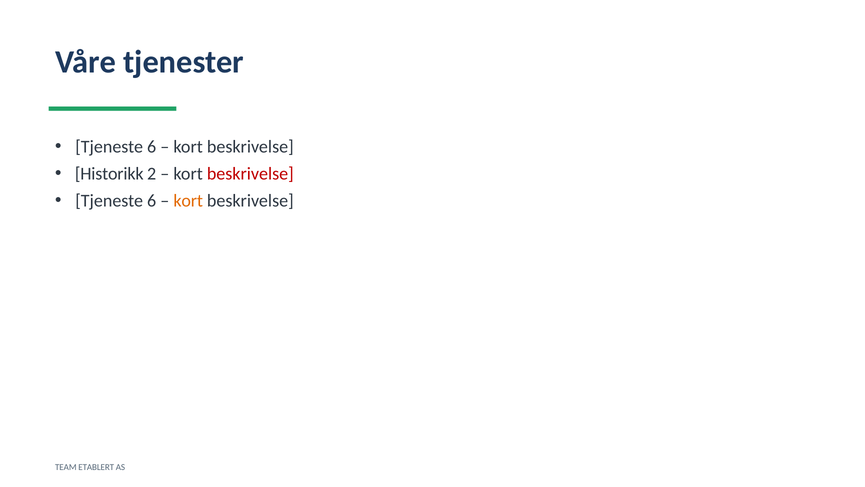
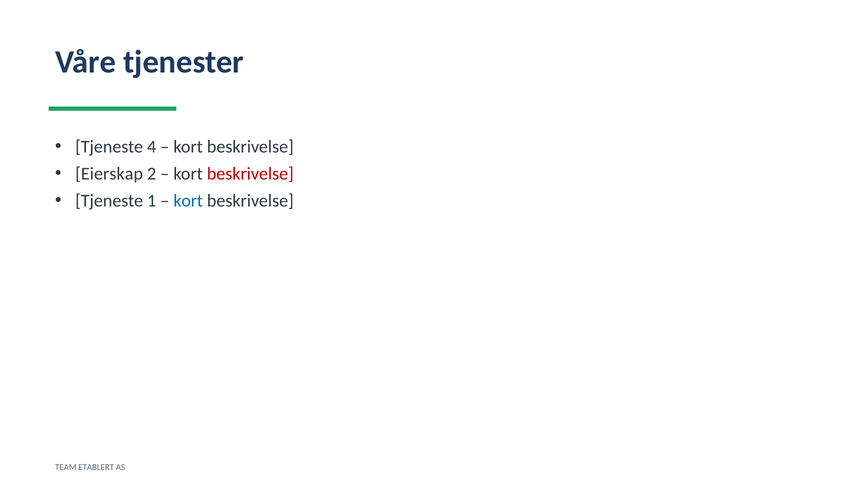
6: 6 -> 4 (152, 147)
Historikk: Historikk -> Eierskap (109, 174)
6: 6 -> 1 (152, 201)
kort colour: orange -> blue (188, 201)
